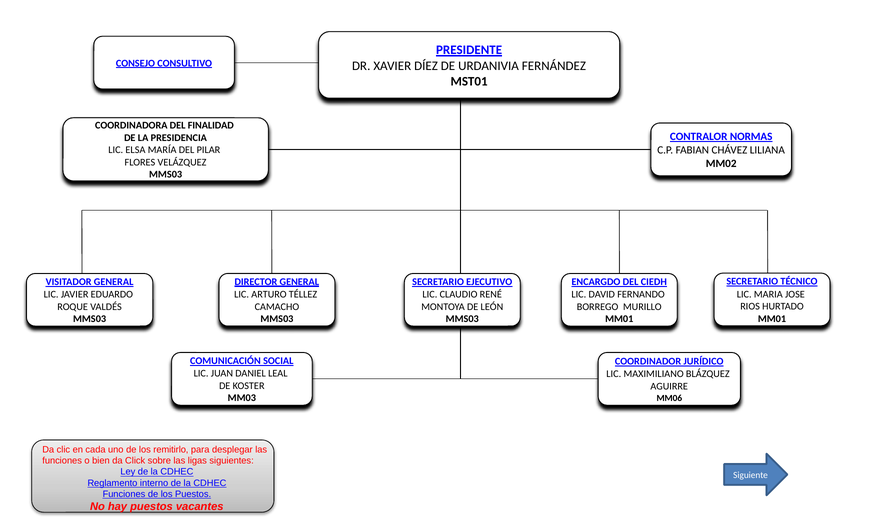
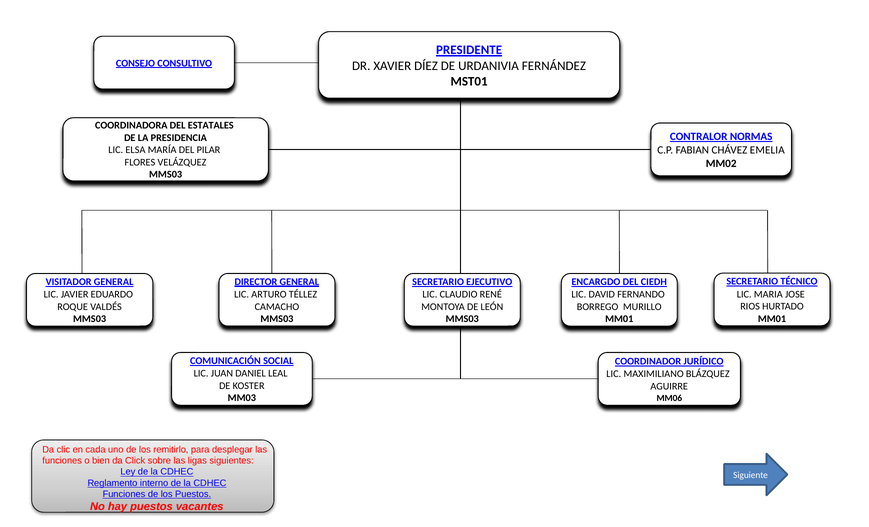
FINALIDAD: FINALIDAD -> ESTATALES (211, 125)
LILIANA: LILIANA -> EMELIA (767, 150)
